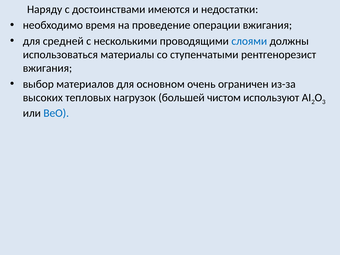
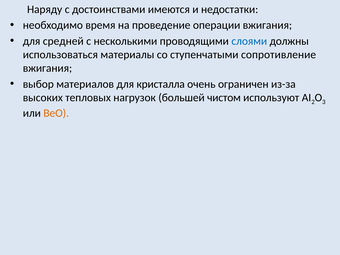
рентгенорезист: рентгенорезист -> сопротивление (279, 55)
основном: основном -> кристалла (161, 84)
ВеО colour: blue -> orange (56, 113)
